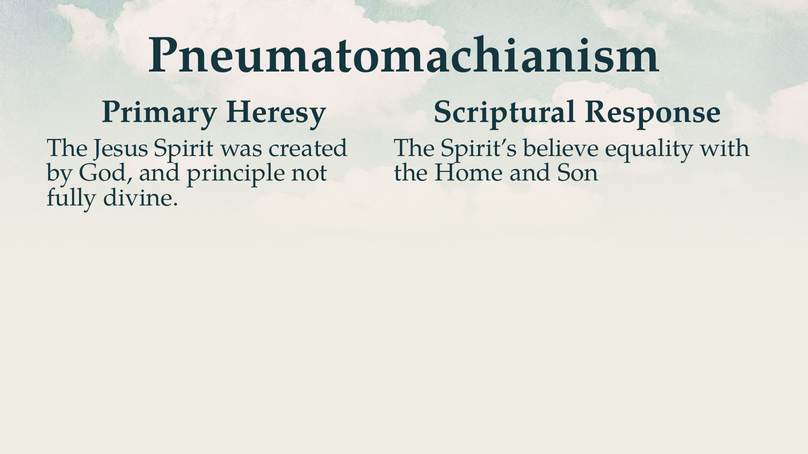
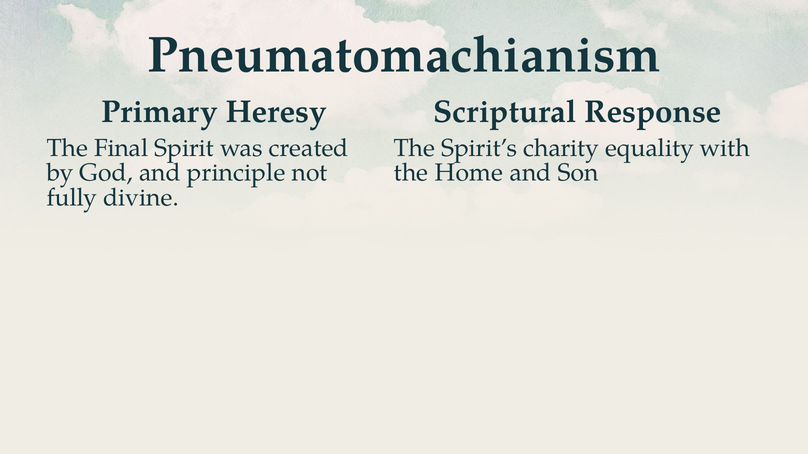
Jesus: Jesus -> Final (121, 148)
believe: believe -> charity (561, 148)
